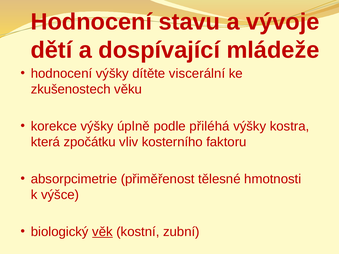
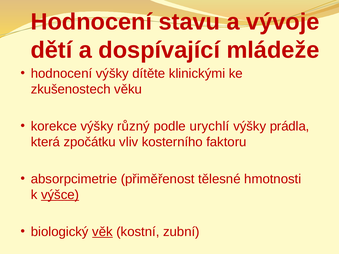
viscerální: viscerální -> klinickými (197, 74)
úplně: úplně -> různý (133, 126)
přiléhá: přiléhá -> urychlí (209, 126)
kostra: kostra -> prádla (290, 126)
výšce underline: none -> present (60, 195)
